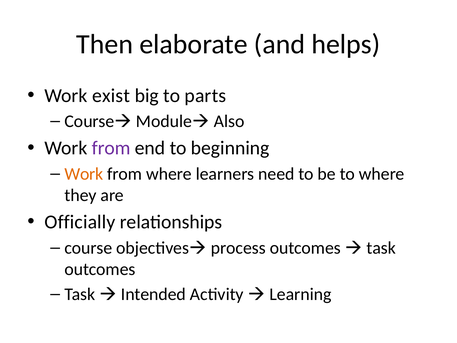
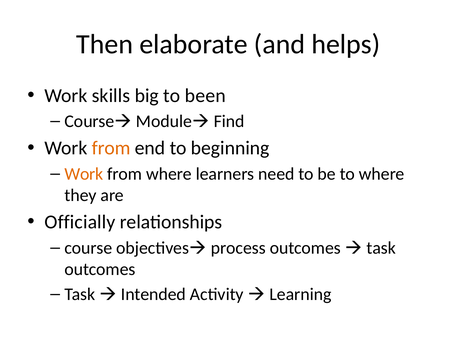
exist: exist -> skills (111, 95)
parts: parts -> been (205, 95)
Also: Also -> Find (229, 121)
from colour: purple -> orange (111, 148)
